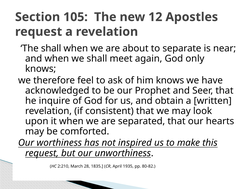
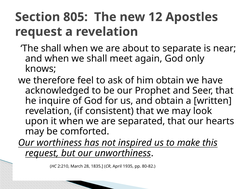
105: 105 -> 805 (75, 17)
him knows: knows -> obtain (170, 80)
